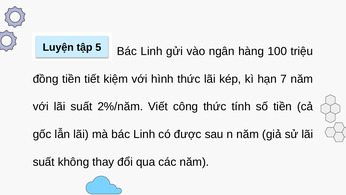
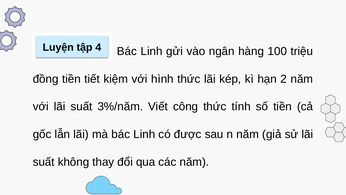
5: 5 -> 4 (98, 47)
7: 7 -> 2 (284, 79)
2%/năm: 2%/năm -> 3%/năm (120, 106)
